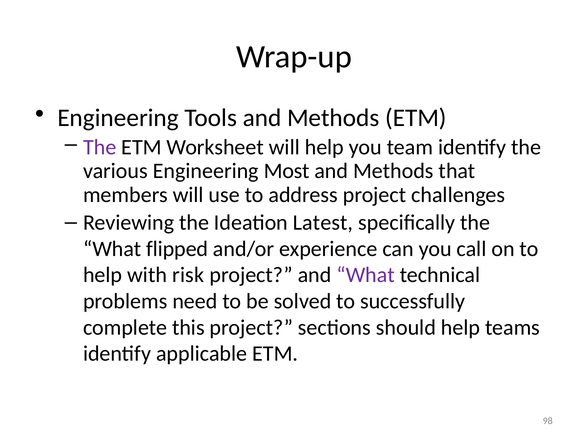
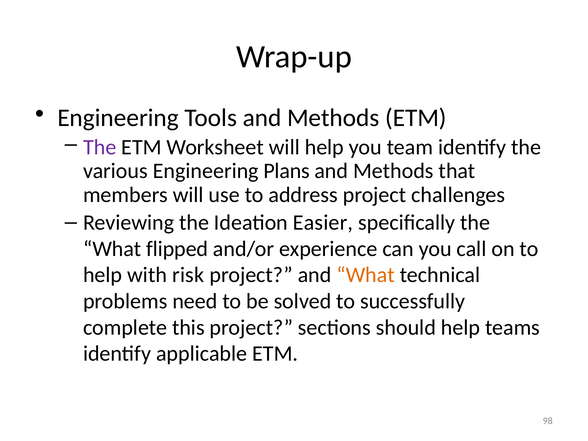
Most: Most -> Plans (287, 171)
Latest: Latest -> Easier (323, 223)
What colour: purple -> orange (366, 275)
